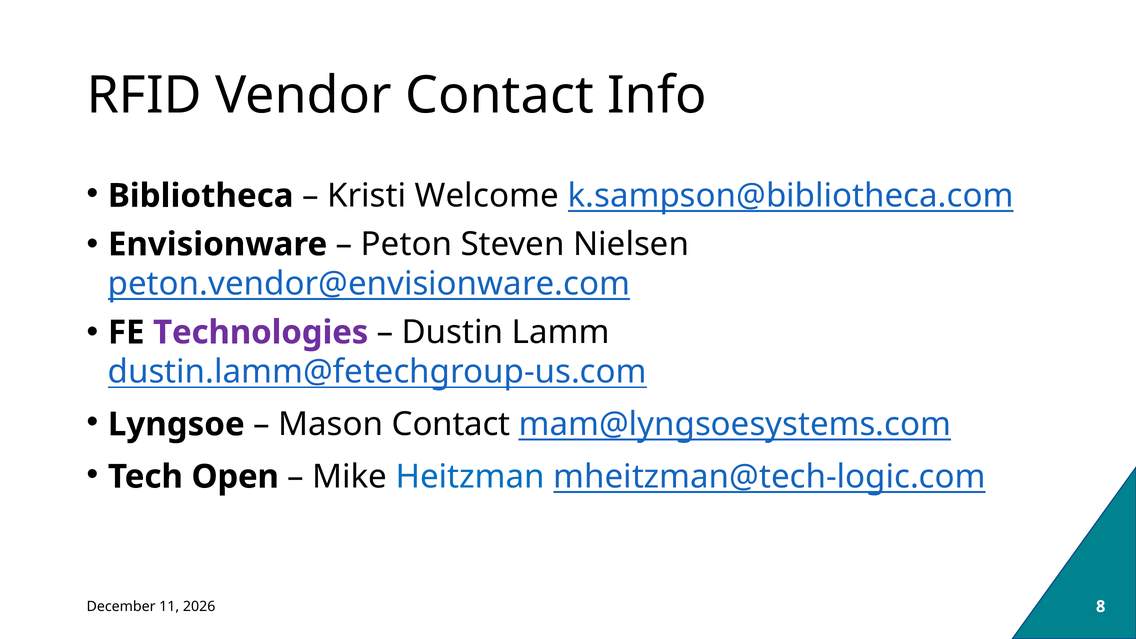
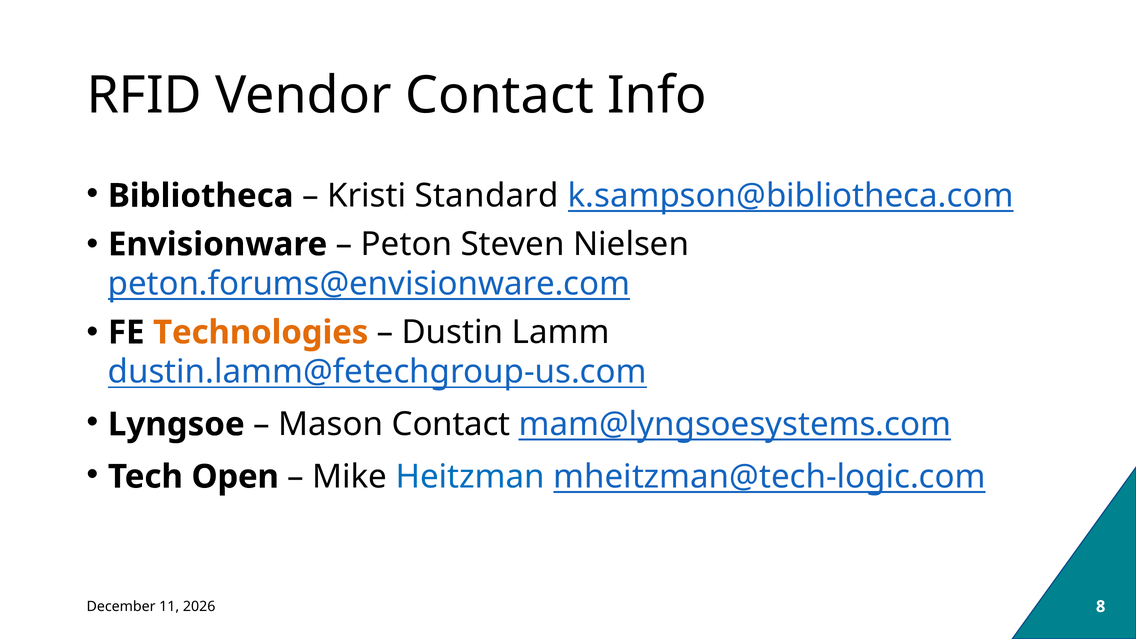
Welcome: Welcome -> Standard (487, 196)
peton.vendor@envisionware.com: peton.vendor@envisionware.com -> peton.forums@envisionware.com (369, 284)
Technologies colour: purple -> orange (261, 332)
